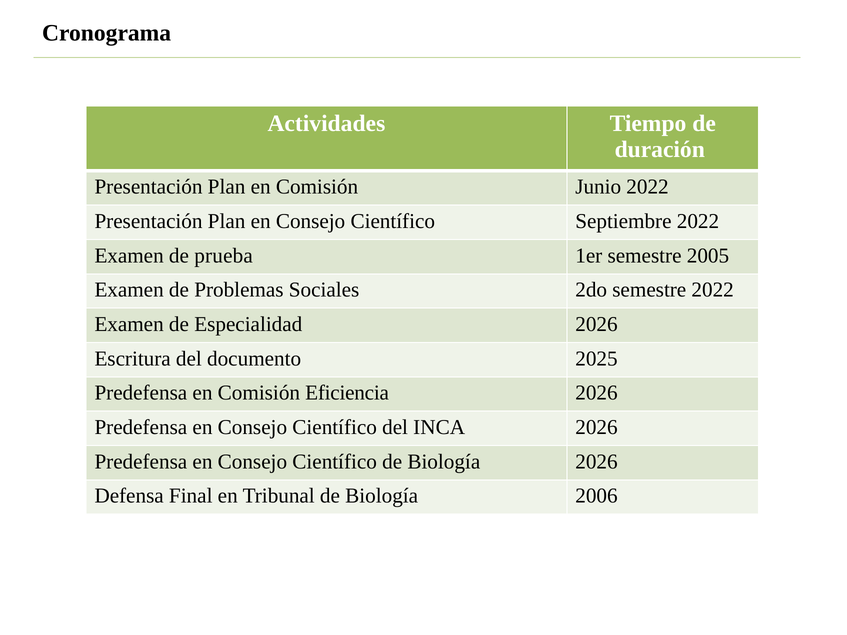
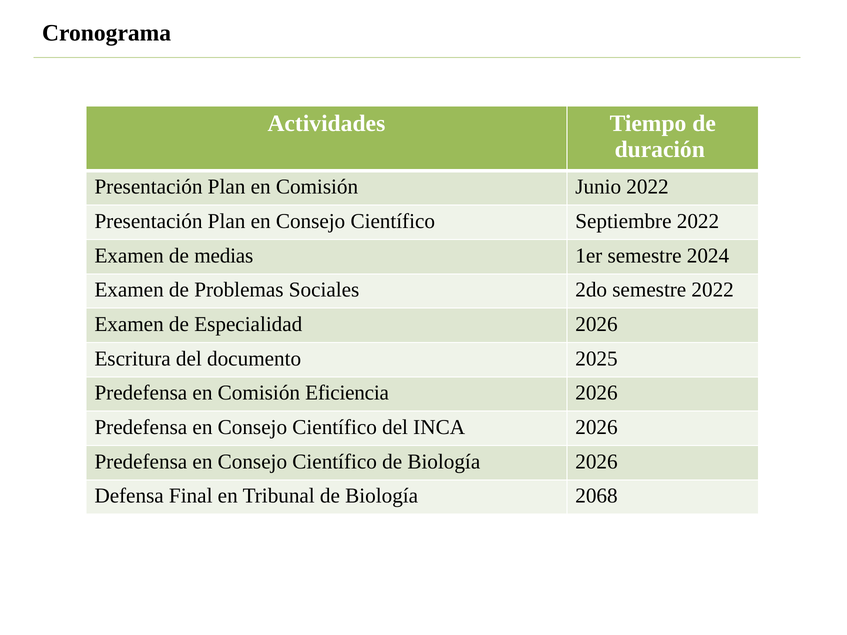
prueba: prueba -> medias (224, 256)
2005: 2005 -> 2024 (708, 256)
2006: 2006 -> 2068 (596, 496)
